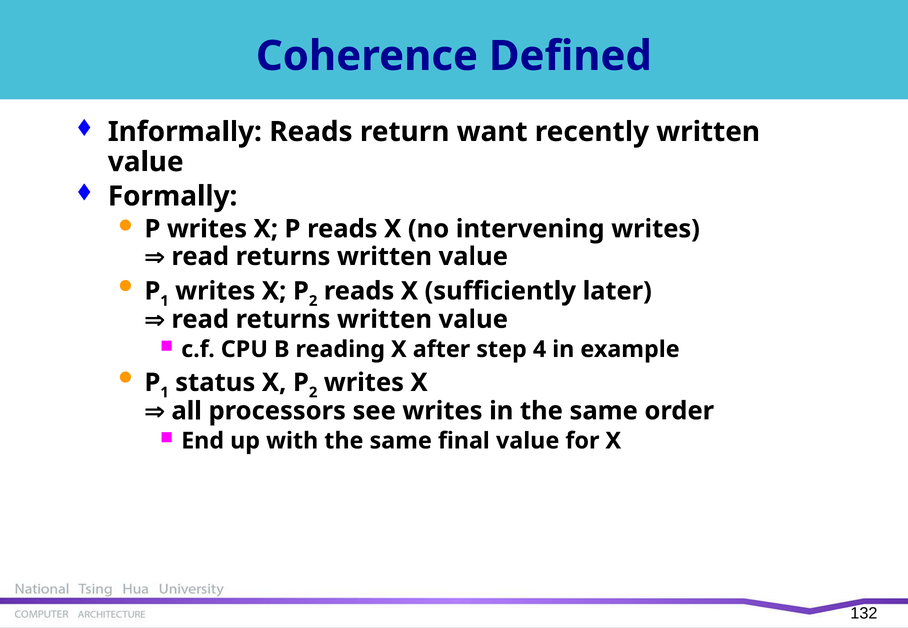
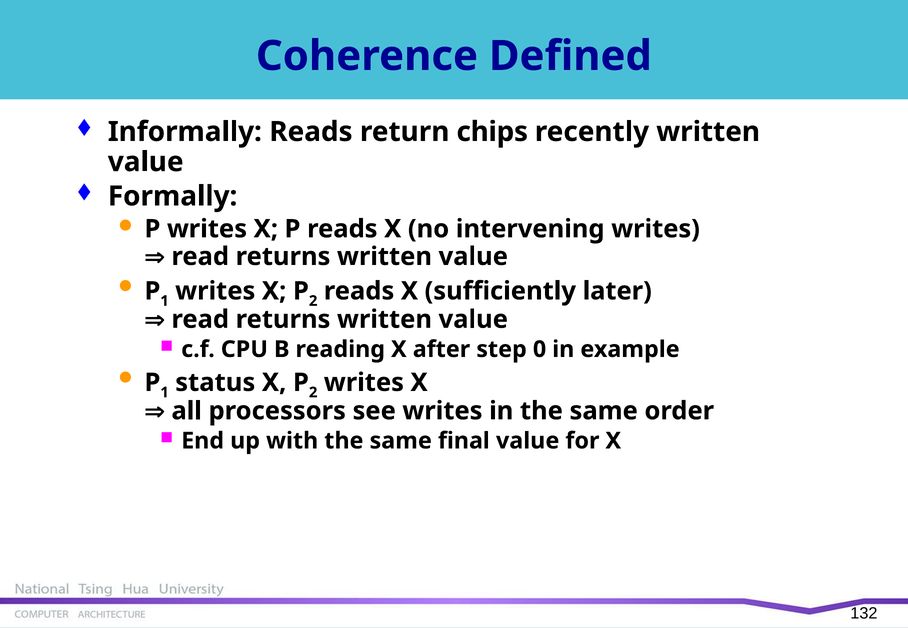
want: want -> chips (492, 132)
4: 4 -> 0 (540, 350)
